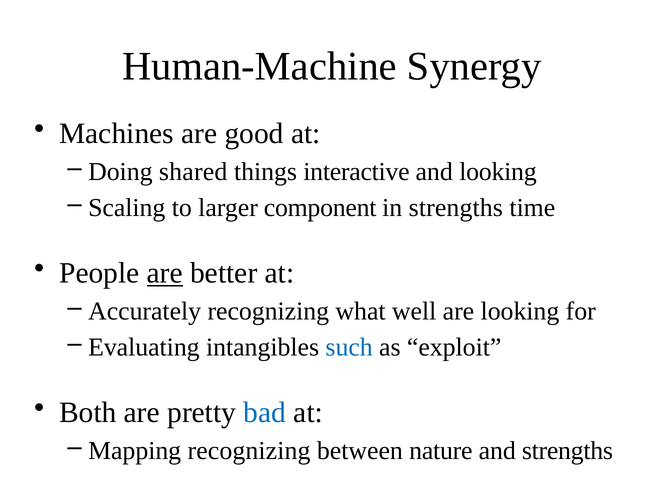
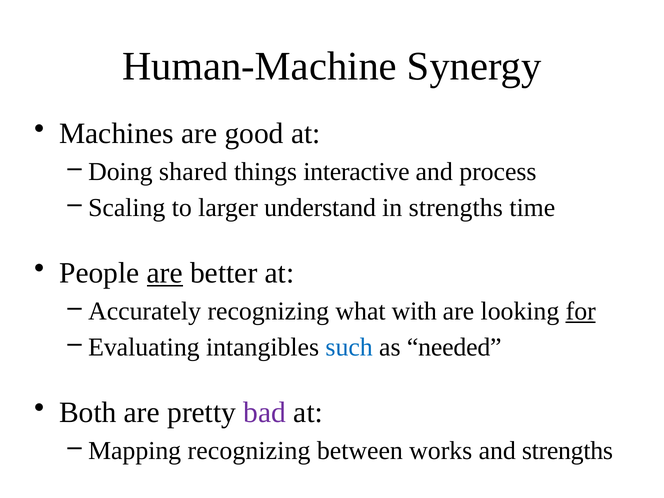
and looking: looking -> process (498, 172)
component: component -> understand (320, 208)
well: well -> with (414, 311)
for underline: none -> present (581, 311)
exploit: exploit -> needed (454, 347)
bad colour: blue -> purple (265, 413)
nature: nature -> works (441, 451)
